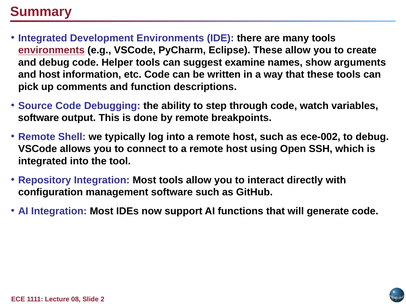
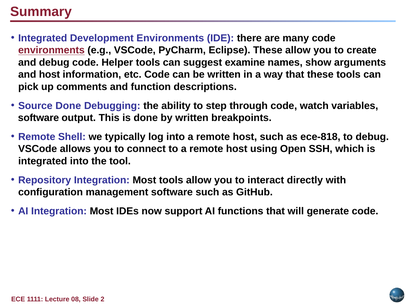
many tools: tools -> code (324, 38)
Source Code: Code -> Done (68, 106)
by remote: remote -> written (192, 118)
ece-002: ece-002 -> ece-818 (320, 137)
